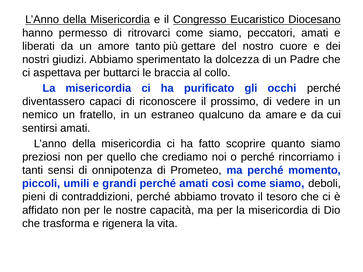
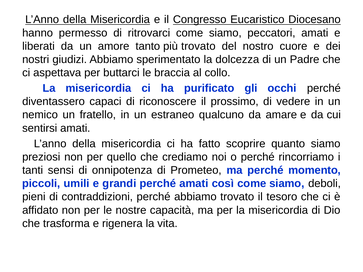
più gettare: gettare -> trovato (198, 46)
